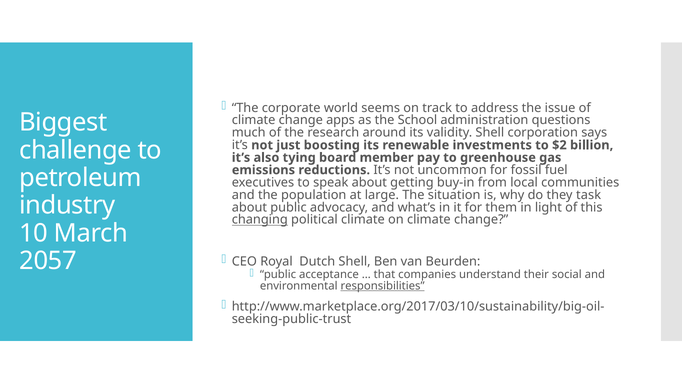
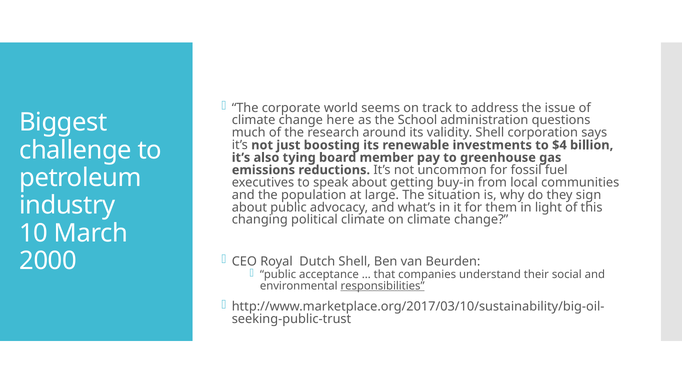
apps: apps -> here (340, 120)
$2: $2 -> $4 (559, 145)
task: task -> sign (589, 195)
changing underline: present -> none (260, 220)
2057: 2057 -> 2000 (48, 260)
